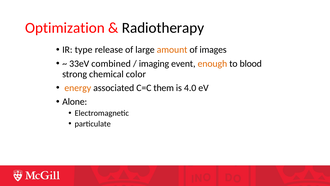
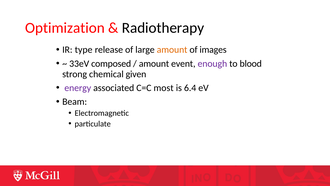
combined: combined -> composed (111, 64)
imaging: imaging -> amount (154, 64)
enough colour: orange -> purple (212, 64)
color: color -> given (136, 74)
energy colour: orange -> purple (78, 88)
them: them -> most (164, 88)
4.0: 4.0 -> 6.4 (190, 88)
Alone: Alone -> Beam (75, 102)
